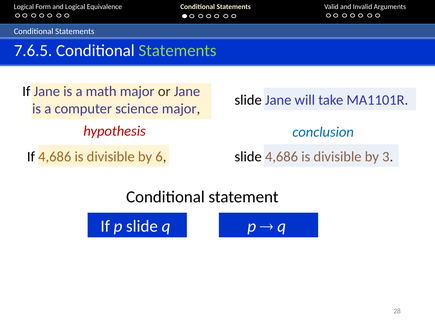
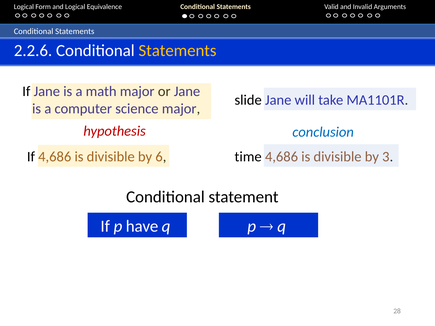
7.6.5: 7.6.5 -> 2.2.6 (33, 51)
Statements colour: light green -> yellow (178, 51)
slide: slide -> time (248, 157)
p slide: slide -> have (142, 226)
